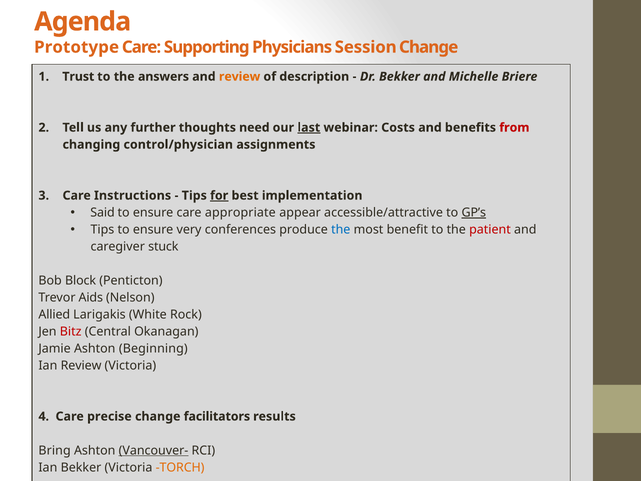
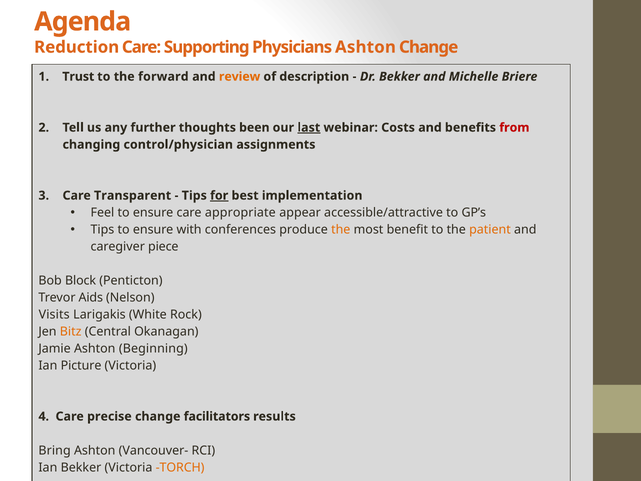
Prototype: Prototype -> Reduction (77, 47)
Physicians Session: Session -> Ashton (365, 47)
answers: answers -> forward (163, 77)
need: need -> been (254, 127)
Instructions: Instructions -> Transparent (133, 195)
Said: Said -> Feel (102, 212)
GP’s underline: present -> none (474, 212)
very: very -> with (189, 229)
the colour: blue -> orange (341, 229)
patient colour: red -> orange (490, 229)
stuck: stuck -> piece (163, 246)
Allied: Allied -> Visits (54, 314)
Bitz colour: red -> orange (71, 331)
Ian Review: Review -> Picture (81, 365)
Vancouver- underline: present -> none (154, 450)
